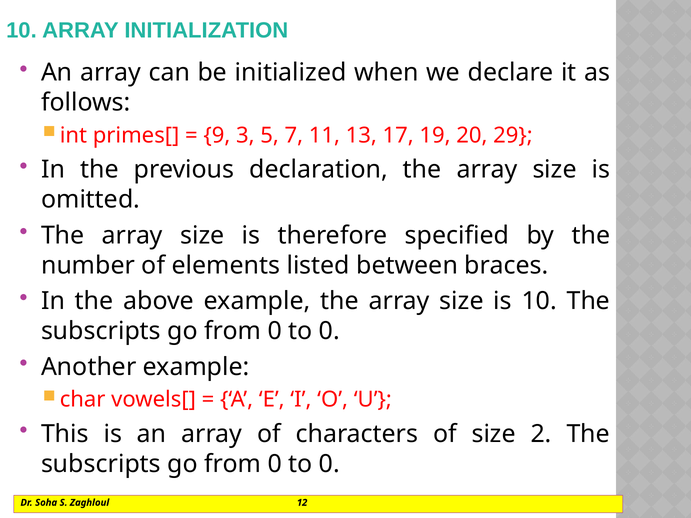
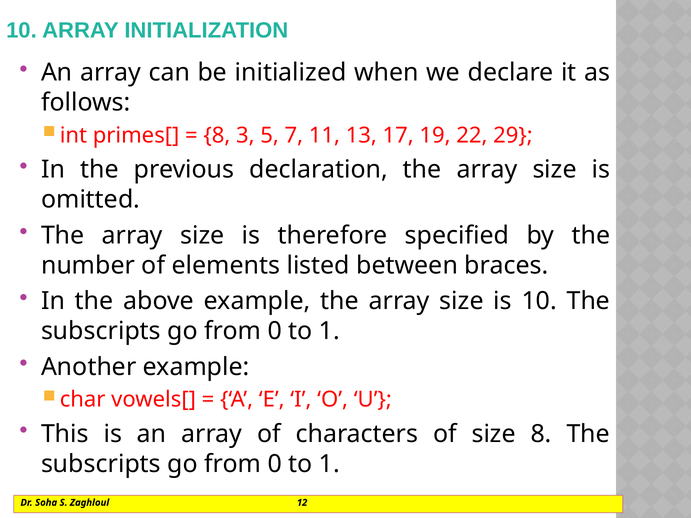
9: 9 -> 8 (217, 135)
20: 20 -> 22 (472, 135)
0: 0 -> 1 (329, 331)
size 2: 2 -> 8 (541, 434)
0: 0 -> 1 (329, 464)
